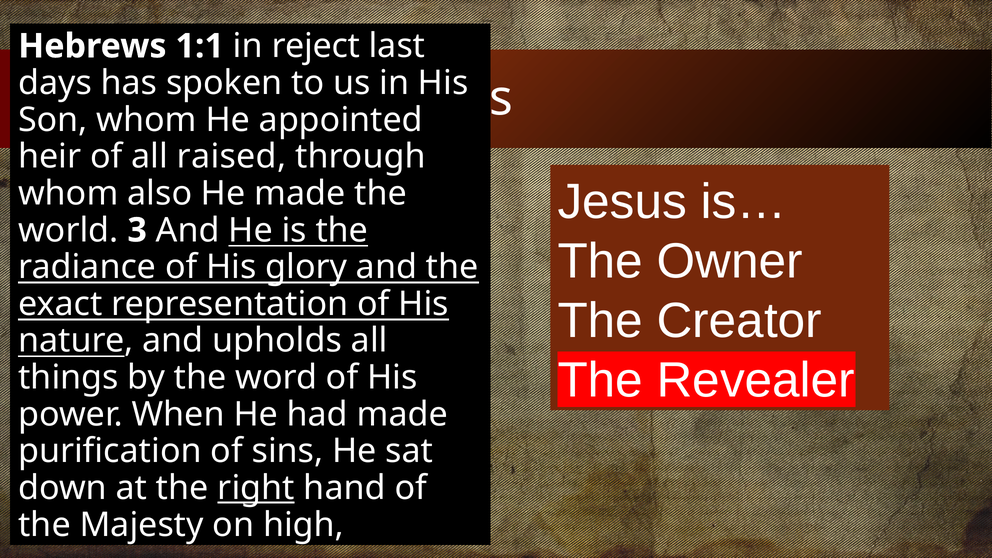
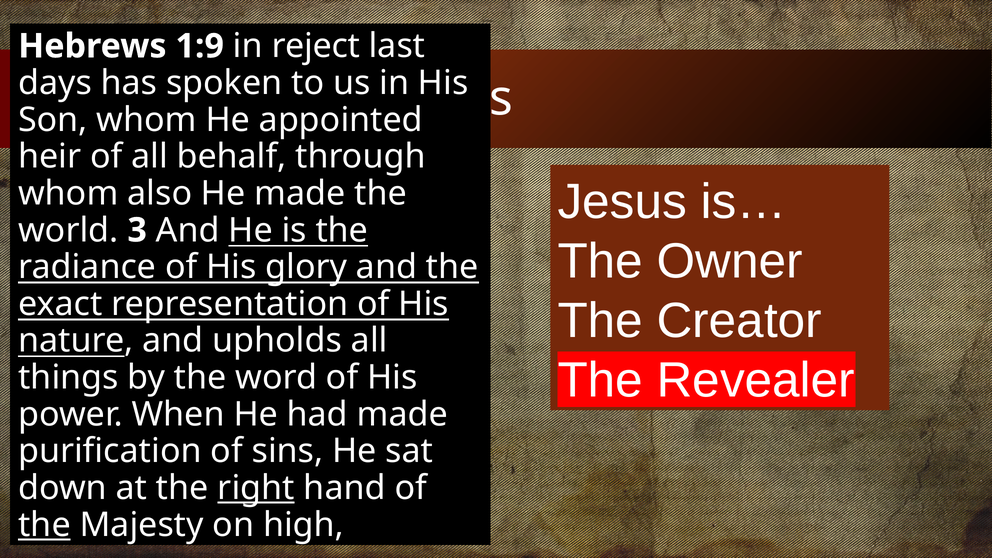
1:1: 1:1 -> 1:9 (200, 46)
raised: raised -> behalf (232, 157)
the underline: none -> present (44, 525)
